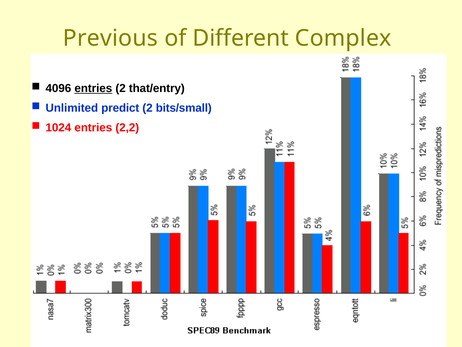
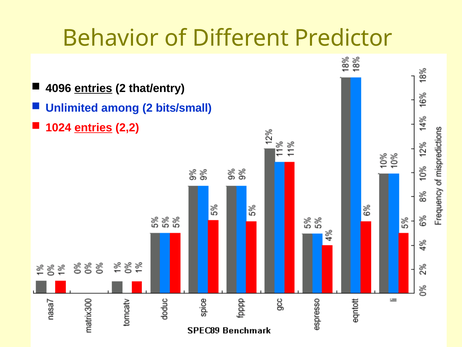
Previous: Previous -> Behavior (111, 38)
Complex: Complex -> Predictor (343, 38)
predict: predict -> among (120, 108)
entries underline: none -> present (93, 128)
